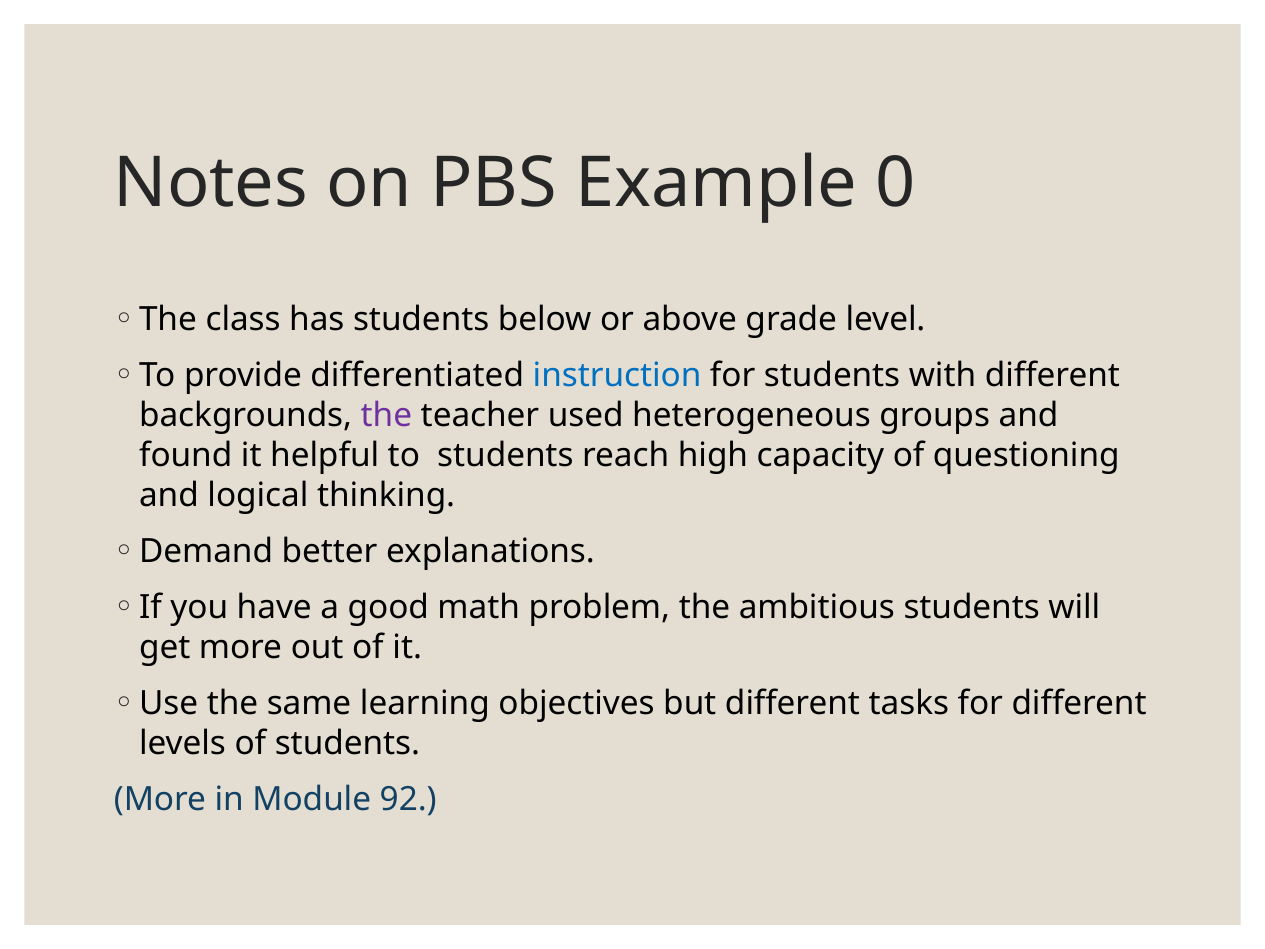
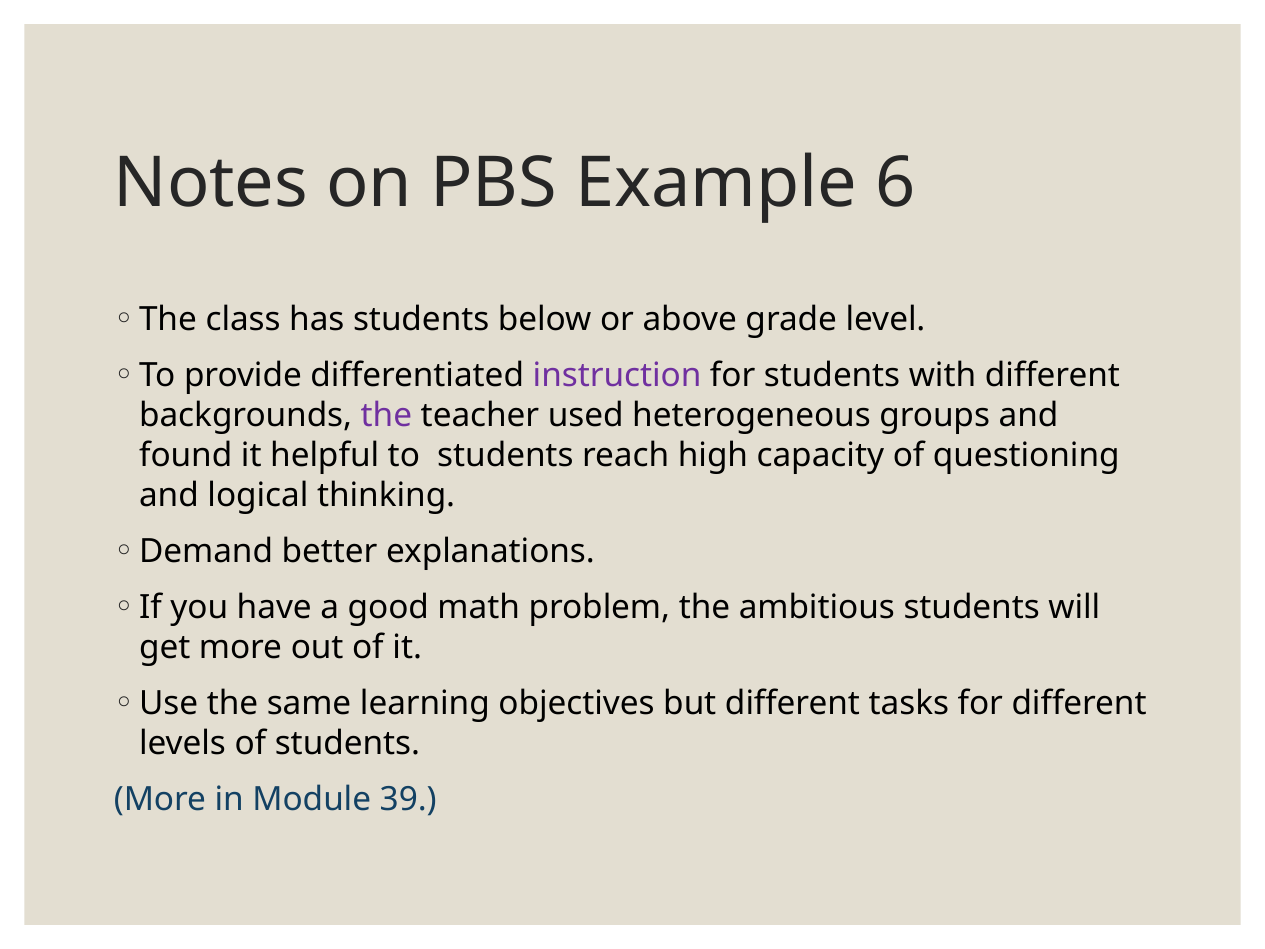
0: 0 -> 6 (895, 183)
instruction colour: blue -> purple (617, 376)
92: 92 -> 39 (408, 799)
